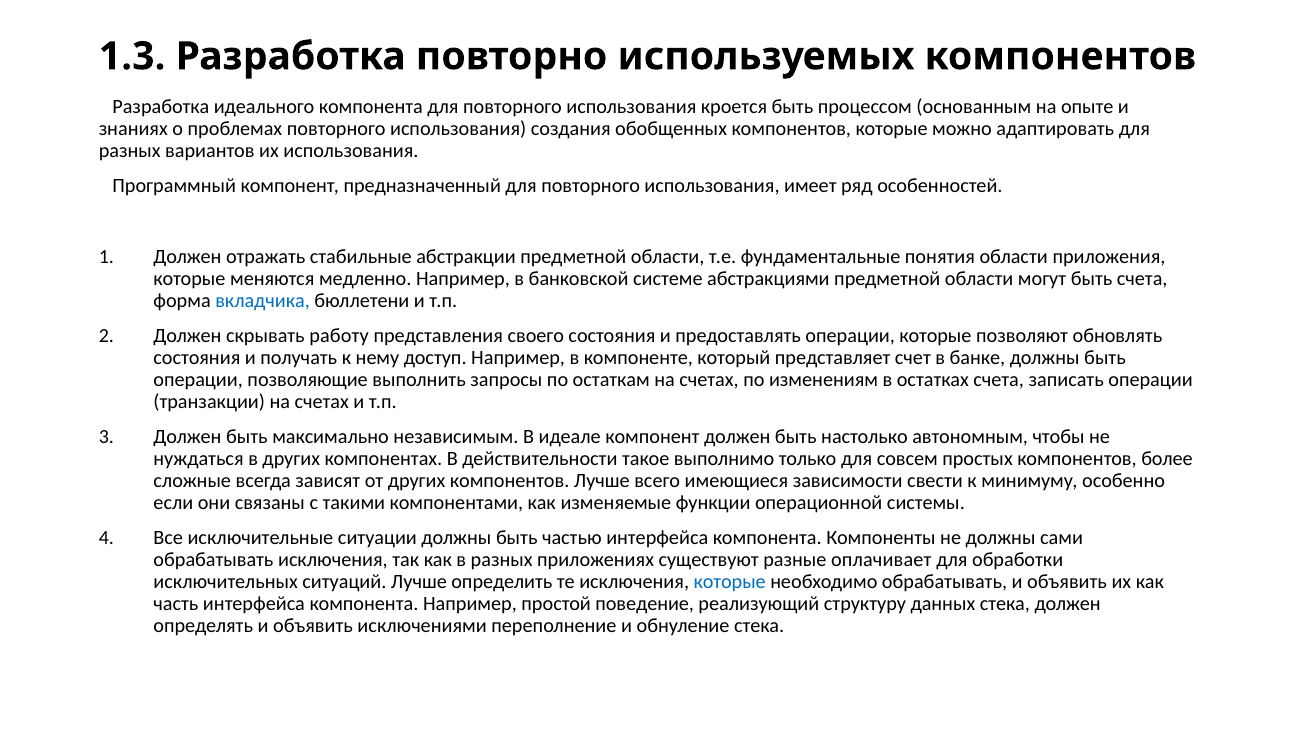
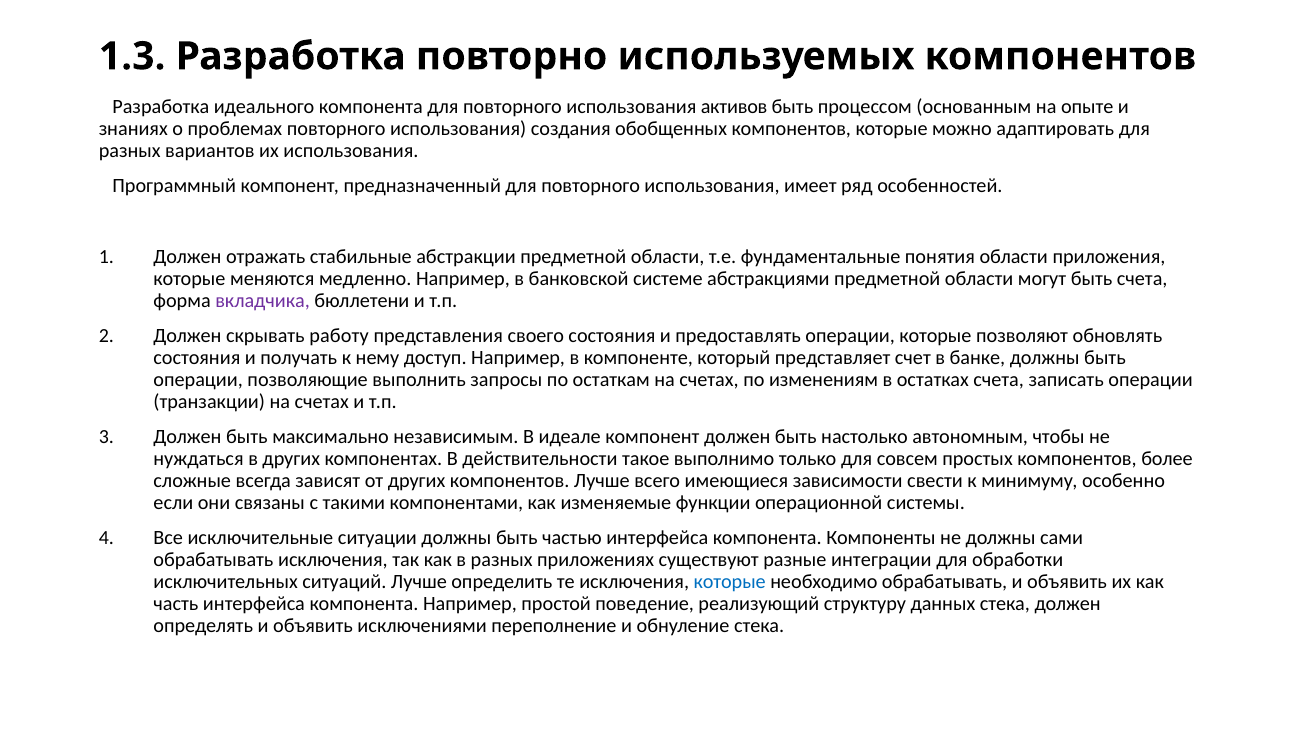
кроется: кроется -> активов (734, 107)
вкладчика colour: blue -> purple (263, 301)
оплачивает: оплачивает -> интеграции (881, 560)
